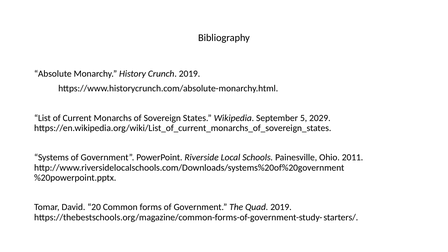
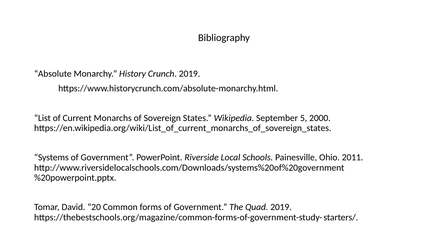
2029: 2029 -> 2000 (320, 118)
